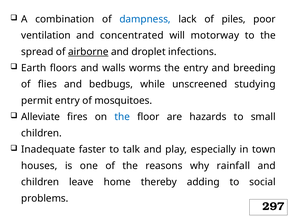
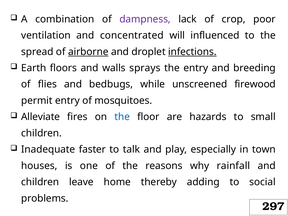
dampness colour: blue -> purple (145, 19)
piles: piles -> crop (234, 19)
motorway: motorway -> influenced (215, 35)
infections underline: none -> present (192, 52)
worms: worms -> sprays (145, 68)
studying: studying -> firewood (255, 84)
